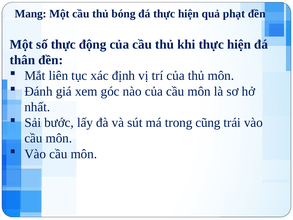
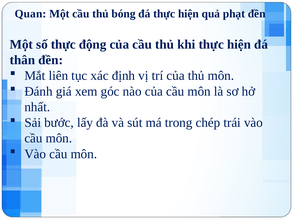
Mang: Mang -> Quan (31, 14)
cũng: cũng -> chép (208, 122)
